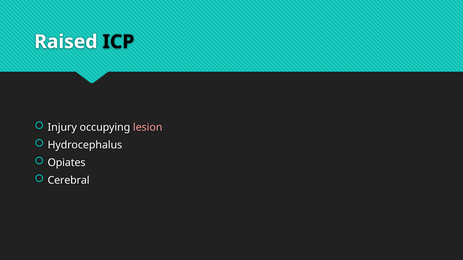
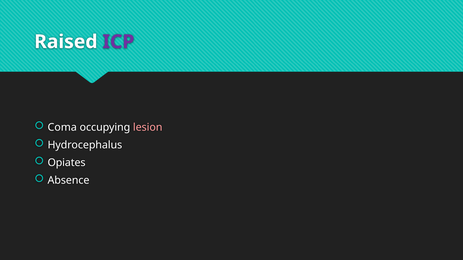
ICP colour: black -> purple (118, 42)
Injury: Injury -> Coma (62, 128)
Cerebral: Cerebral -> Absence (69, 181)
